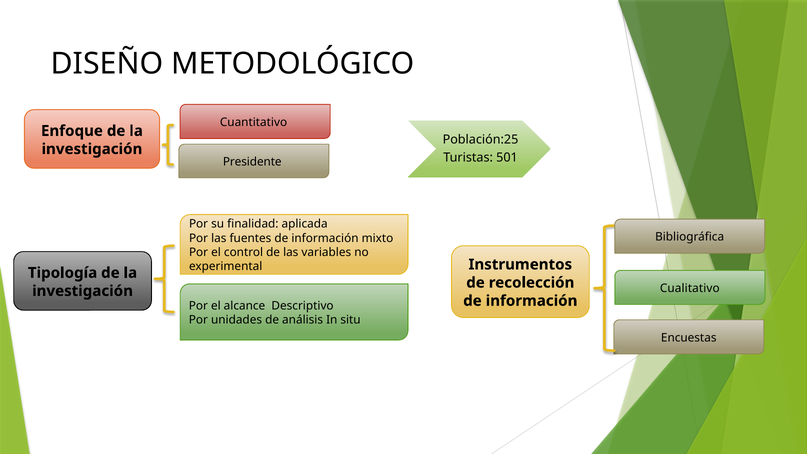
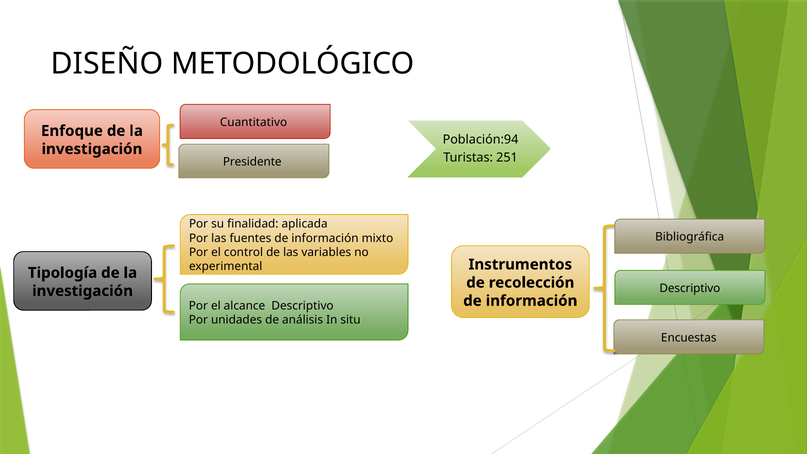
Población:25: Población:25 -> Población:94 (481, 140)
501: 501 -> 251 (507, 158)
Cualitativo: Cualitativo -> Descriptivo (690, 288)
